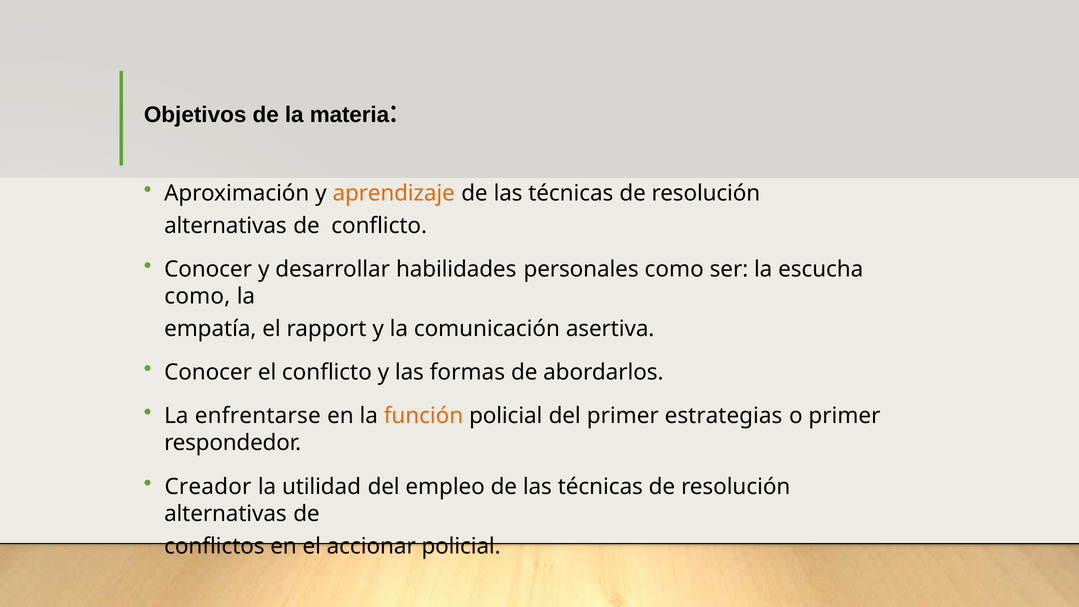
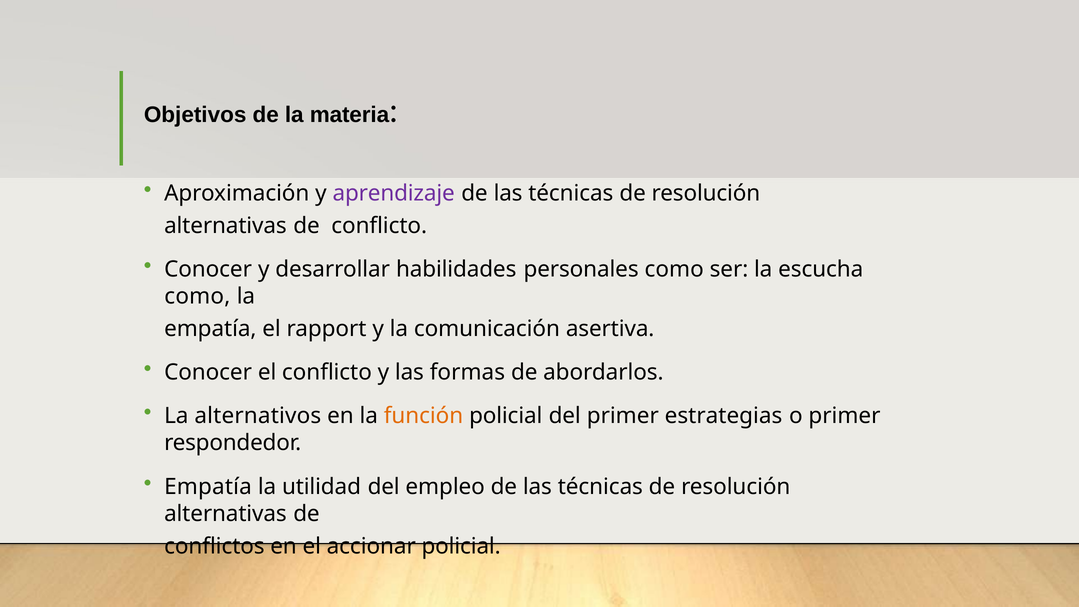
aprendizaje colour: orange -> purple (394, 193)
enfrentarse: enfrentarse -> alternativos (258, 416)
Creador: Creador -> Empatía (208, 487)
